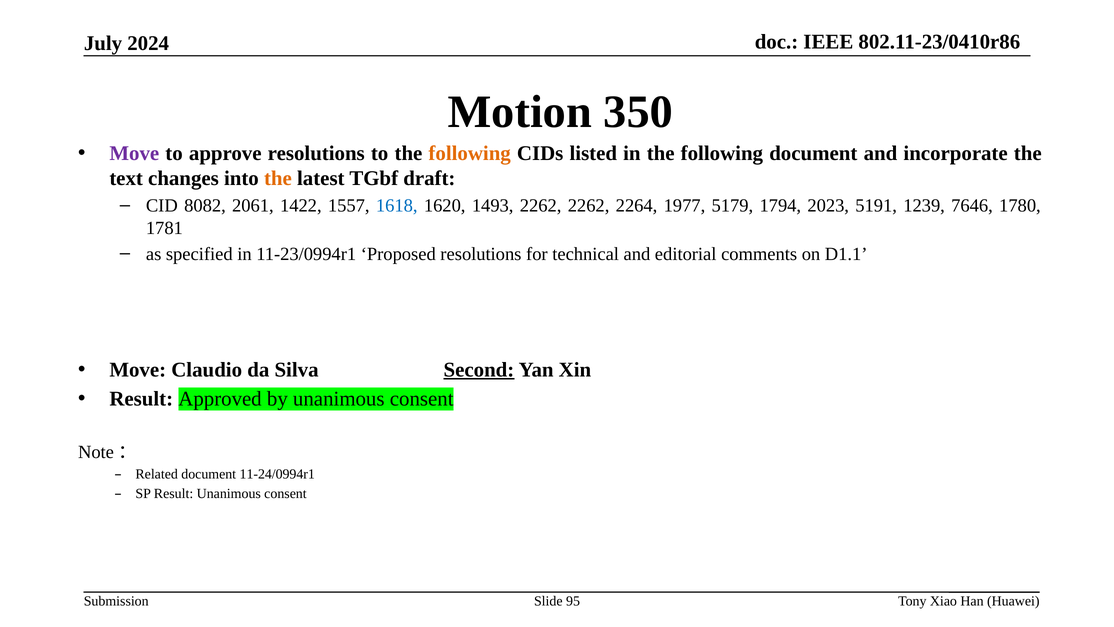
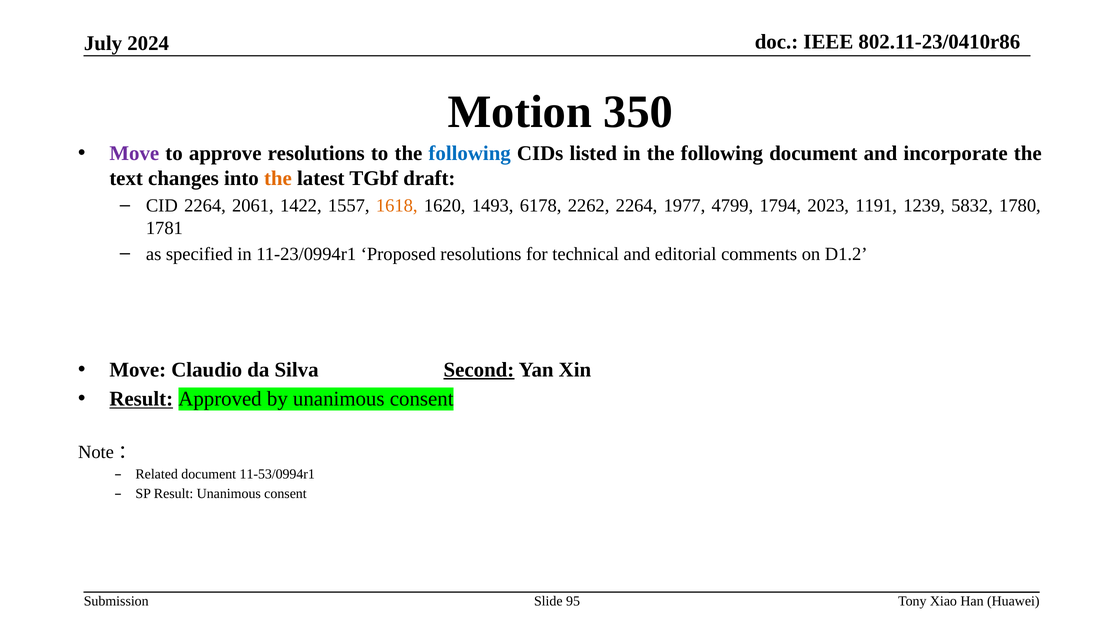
following colour: orange -> blue (470, 153)
CID 8082: 8082 -> 2264 (205, 206)
1618 colour: blue -> orange (397, 206)
1493 2262: 2262 -> 6178 (541, 206)
5179: 5179 -> 4799 (732, 206)
5191: 5191 -> 1191 (876, 206)
7646: 7646 -> 5832 (972, 206)
D1.1: D1.1 -> D1.2 (846, 254)
Result underline: none -> present (141, 399)
11-24/0994r1: 11-24/0994r1 -> 11-53/0994r1 (277, 474)
